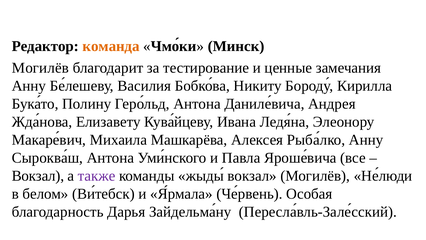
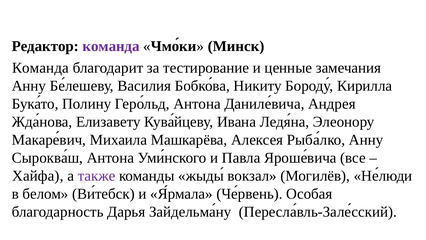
команда colour: orange -> purple (111, 46)
Могилёв: Могилёв -> Команда (40, 68)
Вокзал: Вокзал -> Хайфа (38, 176)
